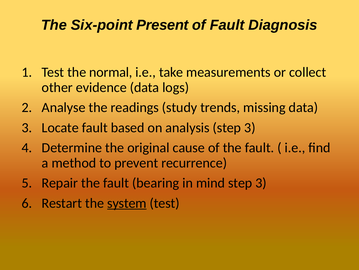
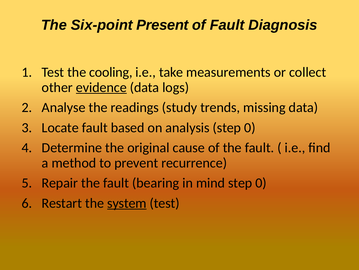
normal: normal -> cooling (111, 72)
evidence underline: none -> present (101, 87)
analysis step 3: 3 -> 0 (250, 127)
mind step 3: 3 -> 0 (261, 183)
